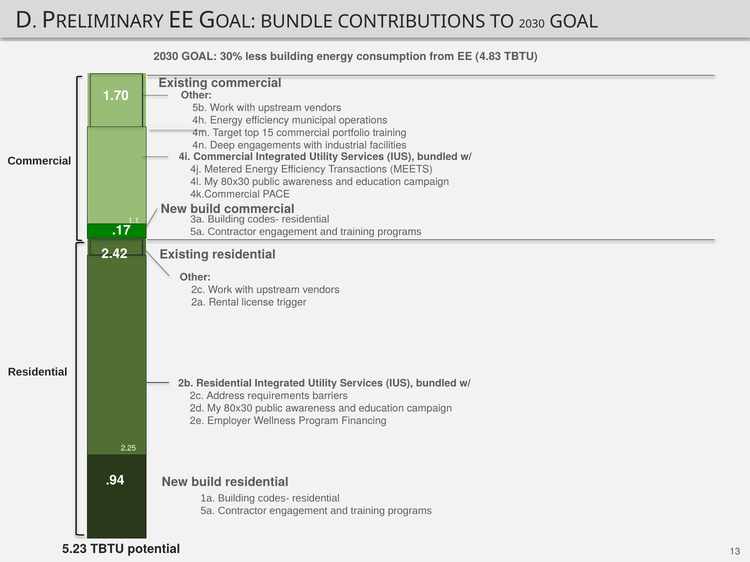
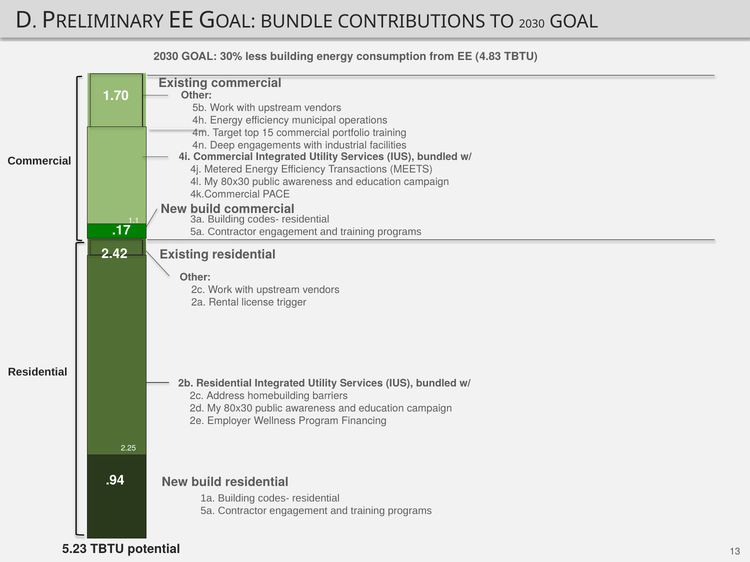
requirements: requirements -> homebuilding (279, 396)
